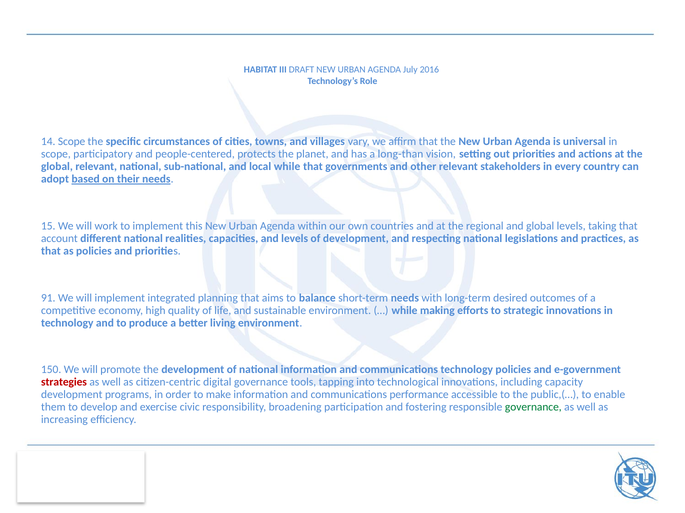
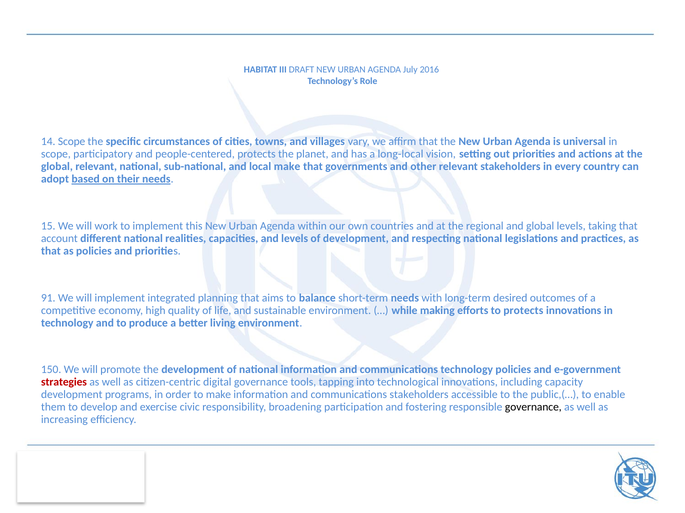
long-than: long-than -> long-local (401, 154)
local while: while -> make (287, 167)
to strategic: strategic -> protects (523, 311)
communications performance: performance -> stakeholders (419, 395)
governance colour: green -> black (533, 408)
